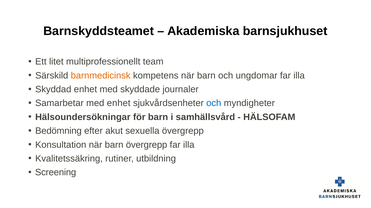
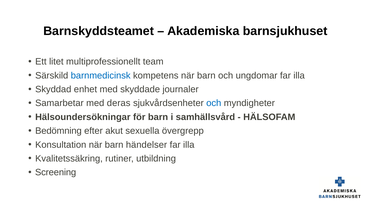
barnmedicinsk colour: orange -> blue (101, 76)
med enhet: enhet -> deras (119, 104)
barn övergrepp: övergrepp -> händelser (146, 145)
